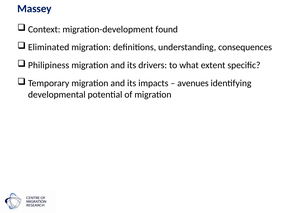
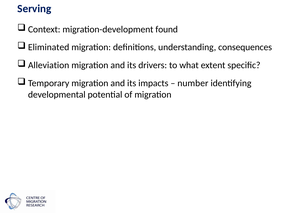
Massey: Massey -> Serving (34, 9)
Philipiness: Philipiness -> Alleviation (49, 65)
avenues: avenues -> number (193, 83)
